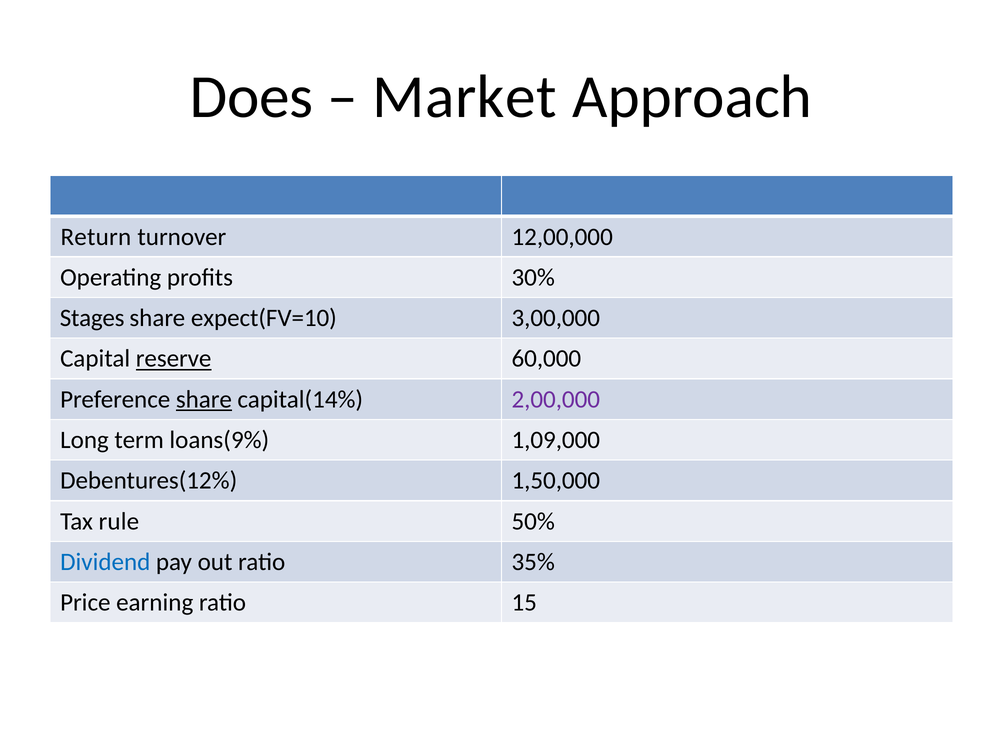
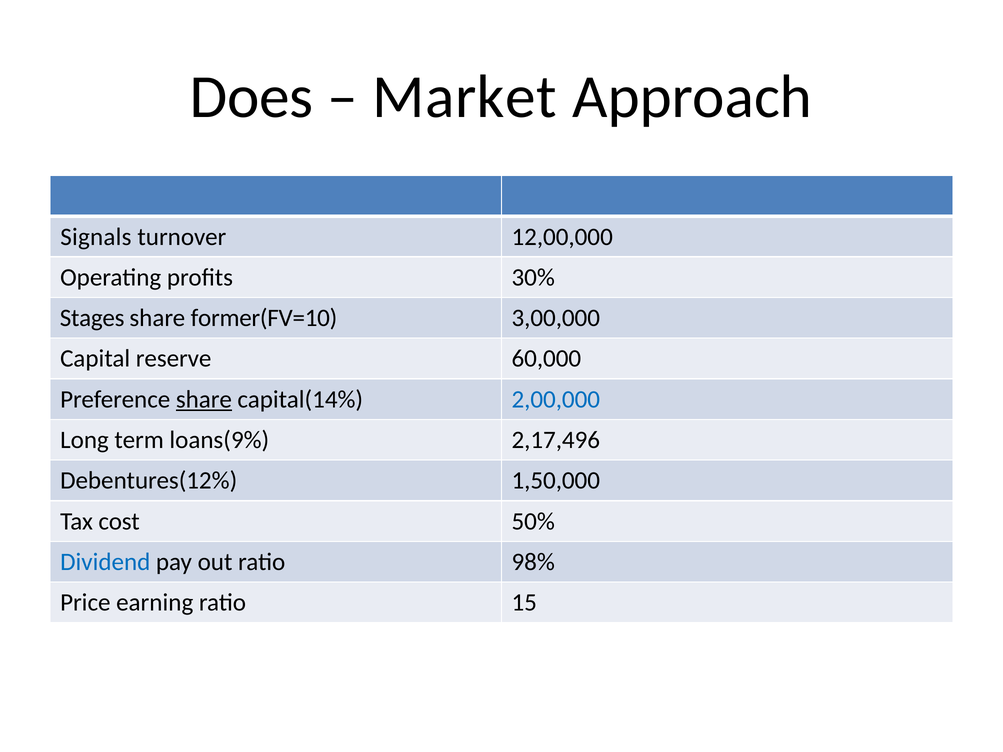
Return: Return -> Signals (96, 237)
expect(FV=10: expect(FV=10 -> former(FV=10 (264, 318)
reserve underline: present -> none (174, 359)
2,00,000 colour: purple -> blue (556, 400)
1,09,000: 1,09,000 -> 2,17,496 (556, 440)
rule: rule -> cost (119, 522)
35%: 35% -> 98% (533, 562)
